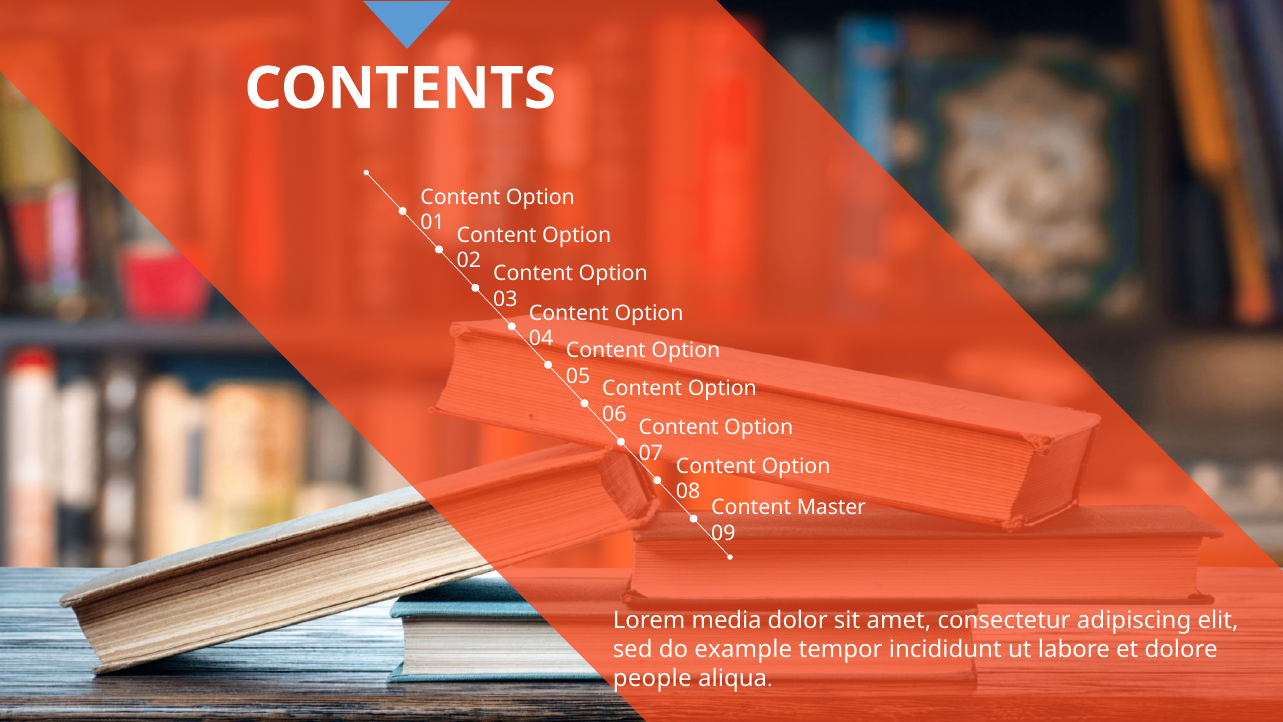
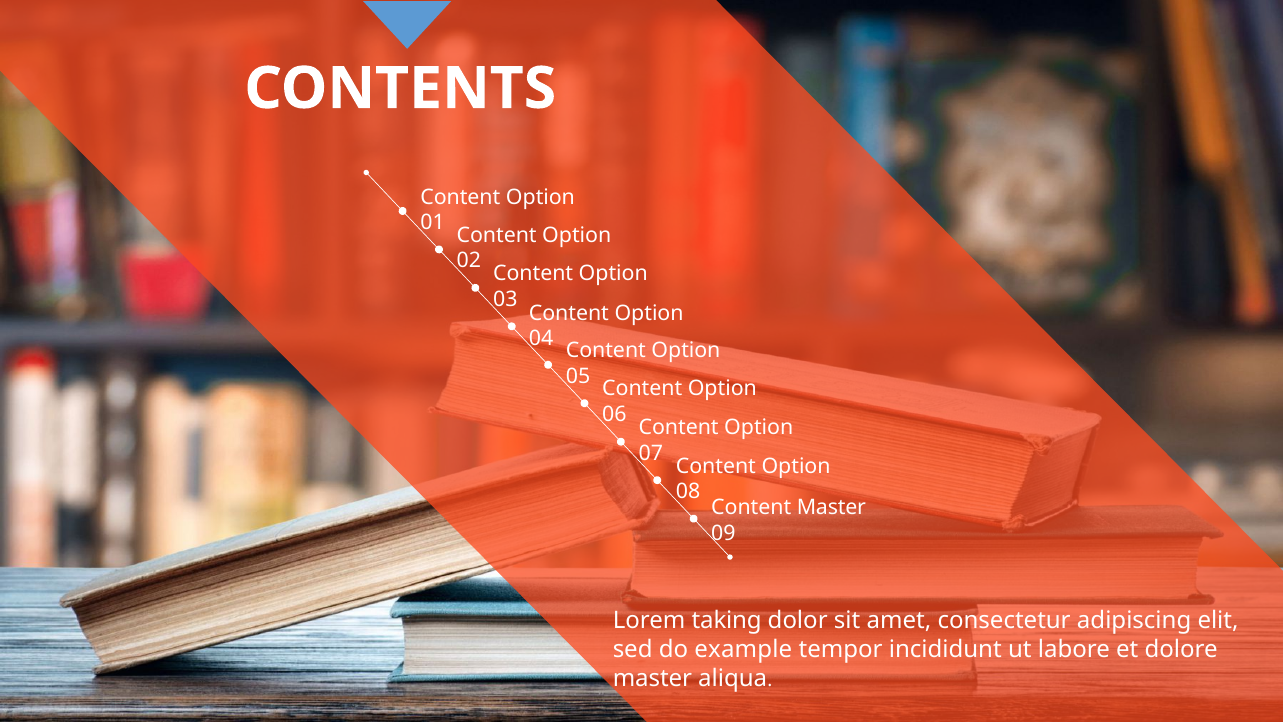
media: media -> taking (727, 621)
people: people -> master (652, 678)
